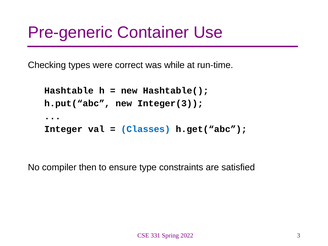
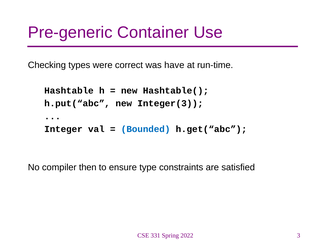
while: while -> have (174, 65)
Classes: Classes -> Bounded (146, 129)
